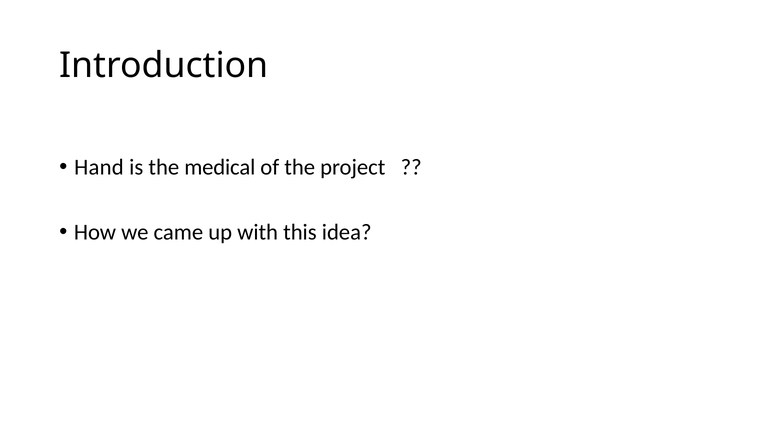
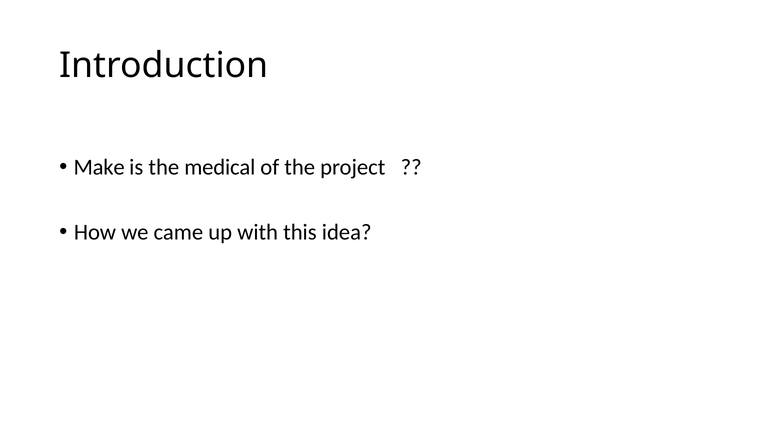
Hand: Hand -> Make (99, 167)
